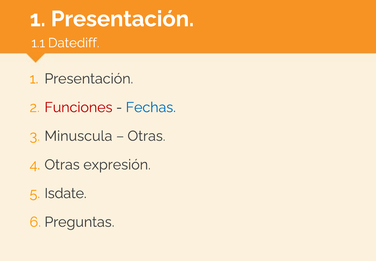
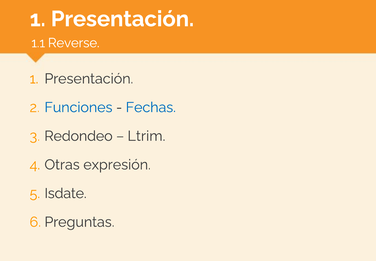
Datediff: Datediff -> Reverse (74, 43)
Funciones colour: red -> blue (78, 107)
Minuscula: Minuscula -> Redondeo (78, 136)
Otras: Otras -> Ltrim (146, 136)
